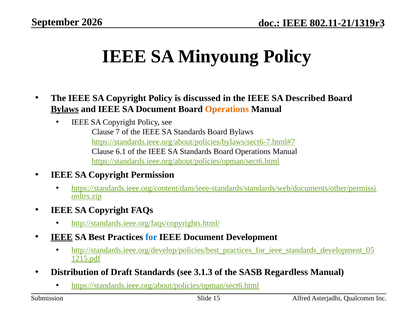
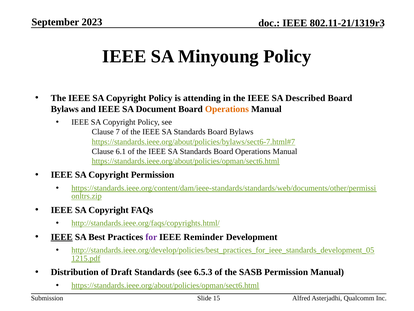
2026: 2026 -> 2023 (92, 22)
discussed: discussed -> attending (202, 98)
Bylaws underline: present -> none (65, 109)
for colour: blue -> purple (151, 237)
IEEE Document: Document -> Reminder (204, 237)
3.1.3: 3.1.3 -> 6.5.3 (203, 272)
SASB Regardless: Regardless -> Permission (286, 272)
